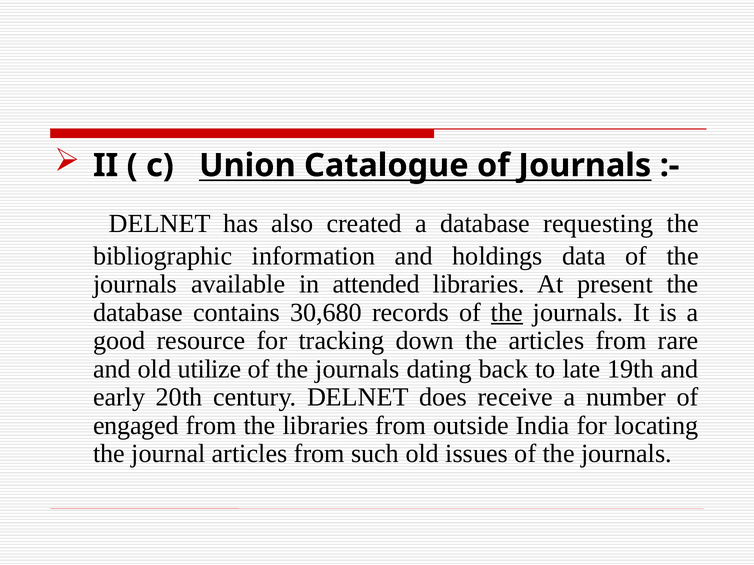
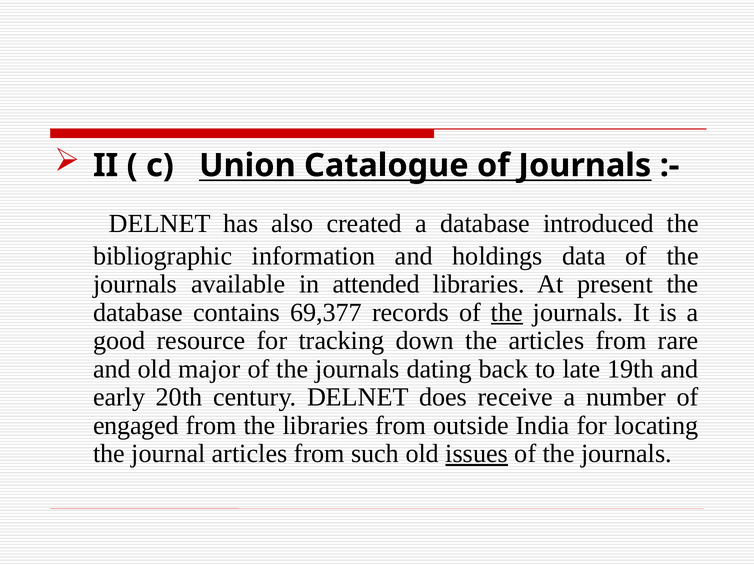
requesting: requesting -> introduced (598, 224)
30,680: 30,680 -> 69,377 (326, 313)
utilize: utilize -> major (209, 369)
issues underline: none -> present (477, 454)
